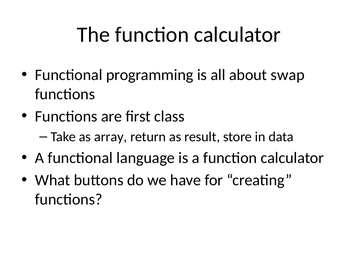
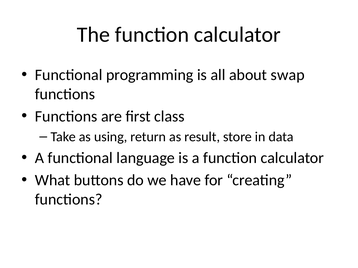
array: array -> using (111, 137)
